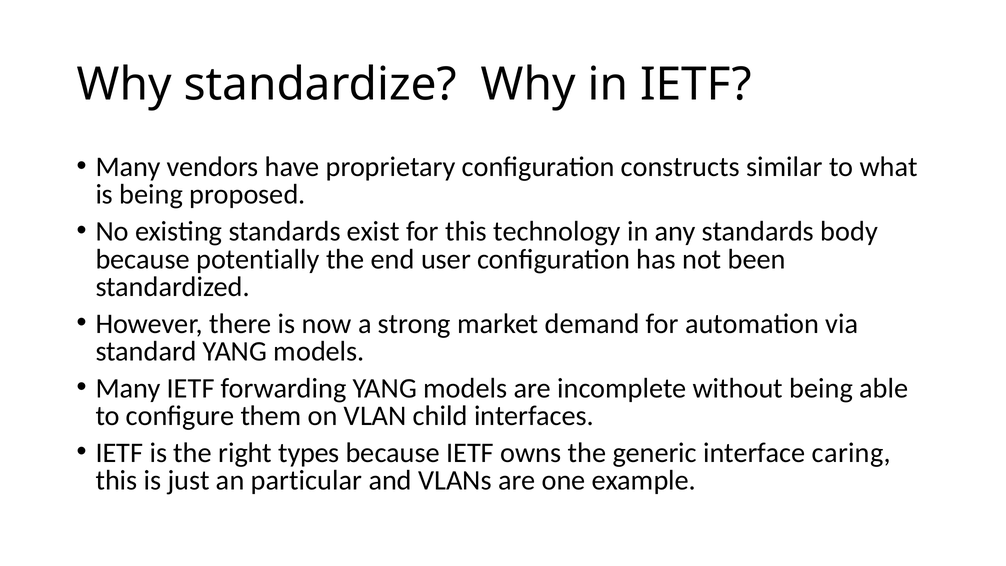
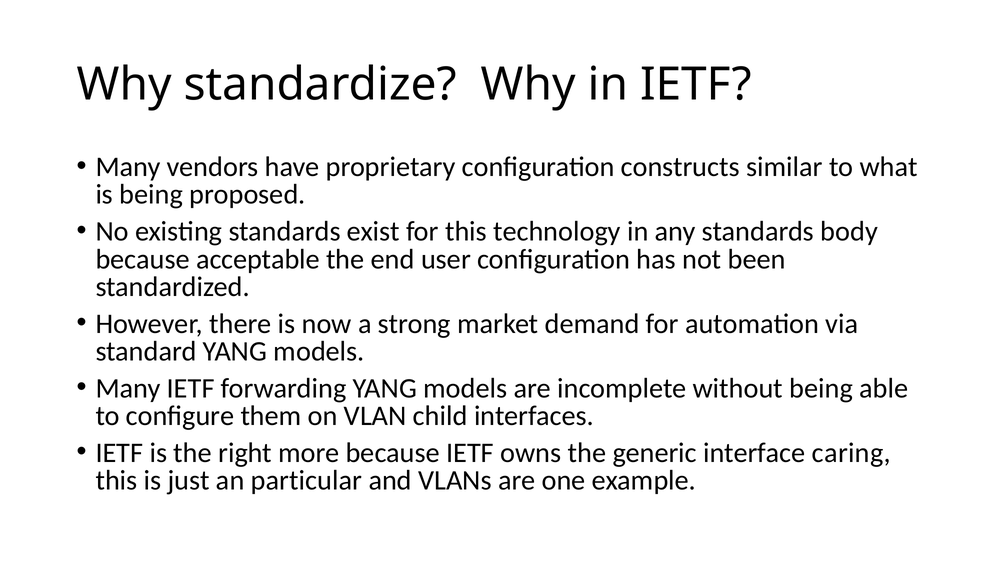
potentially: potentially -> acceptable (258, 259)
types: types -> more (309, 453)
